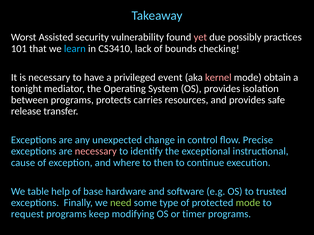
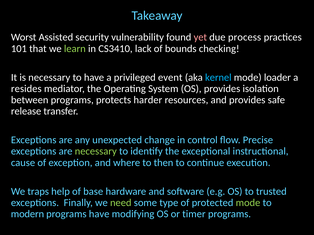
possibly: possibly -> process (245, 37)
learn colour: light blue -> light green (75, 49)
kernel colour: pink -> light blue (218, 78)
obtain: obtain -> loader (277, 78)
tonight: tonight -> resides (26, 89)
carries: carries -> harder (148, 100)
necessary colour: pink -> light green (96, 152)
table: table -> traps (38, 192)
request: request -> modern (27, 214)
programs keep: keep -> have (99, 214)
